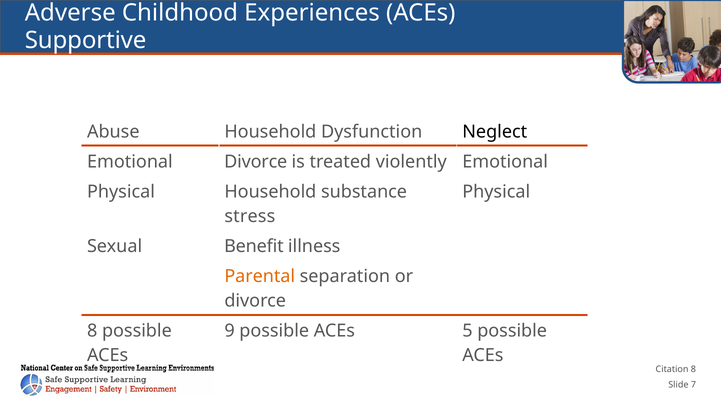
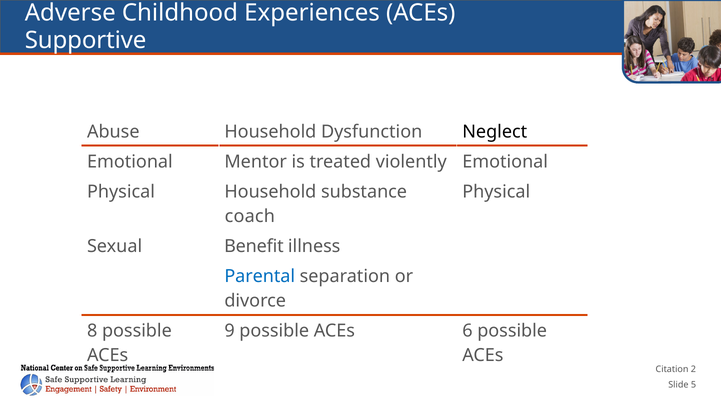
Emotional Divorce: Divorce -> Mentor (256, 162)
stress: stress -> coach (250, 217)
Parental colour: orange -> blue (260, 277)
5: 5 -> 6 (467, 331)
Citation 8: 8 -> 2 (693, 370)
7: 7 -> 5 (693, 386)
